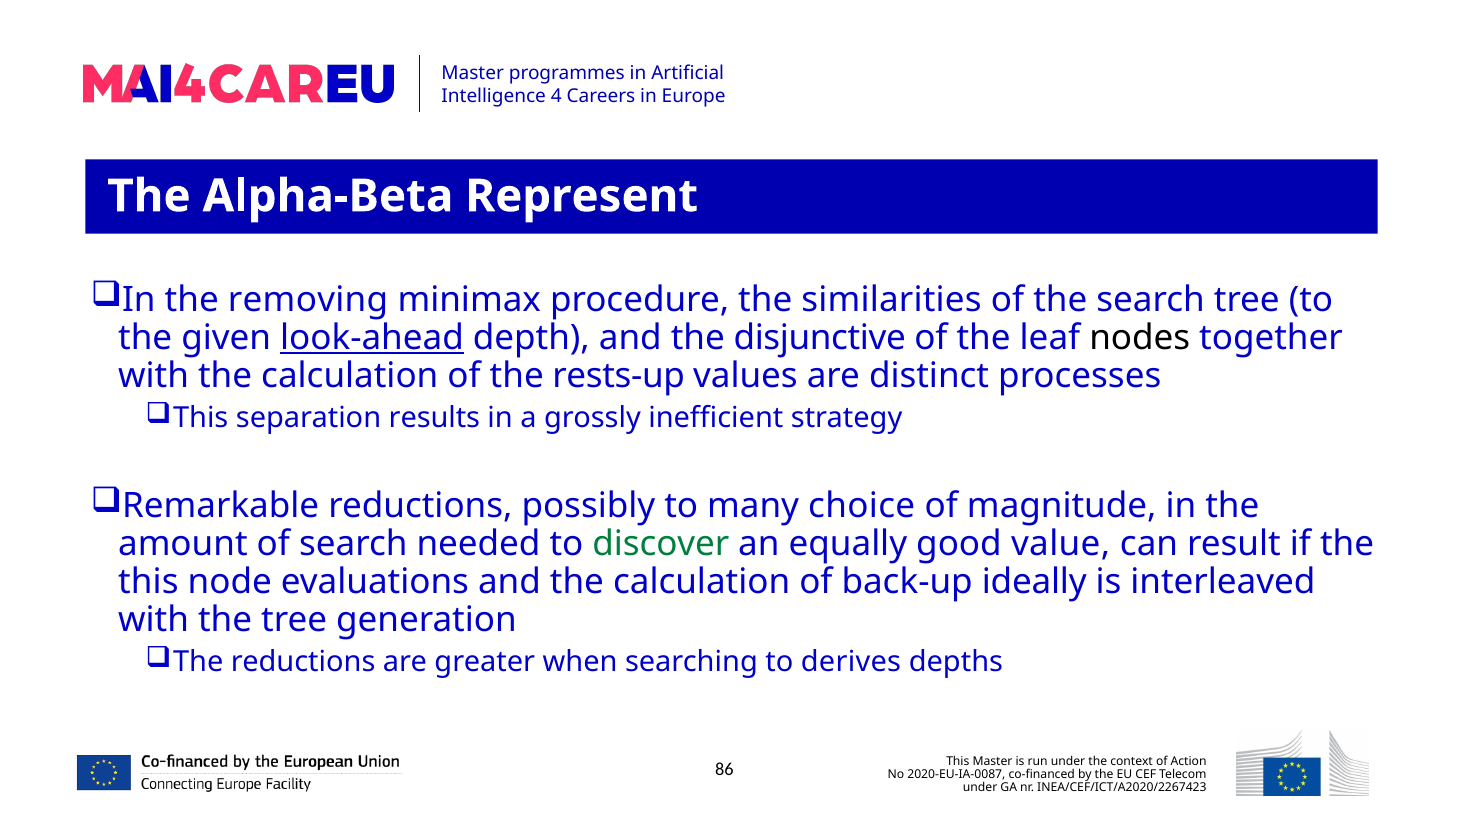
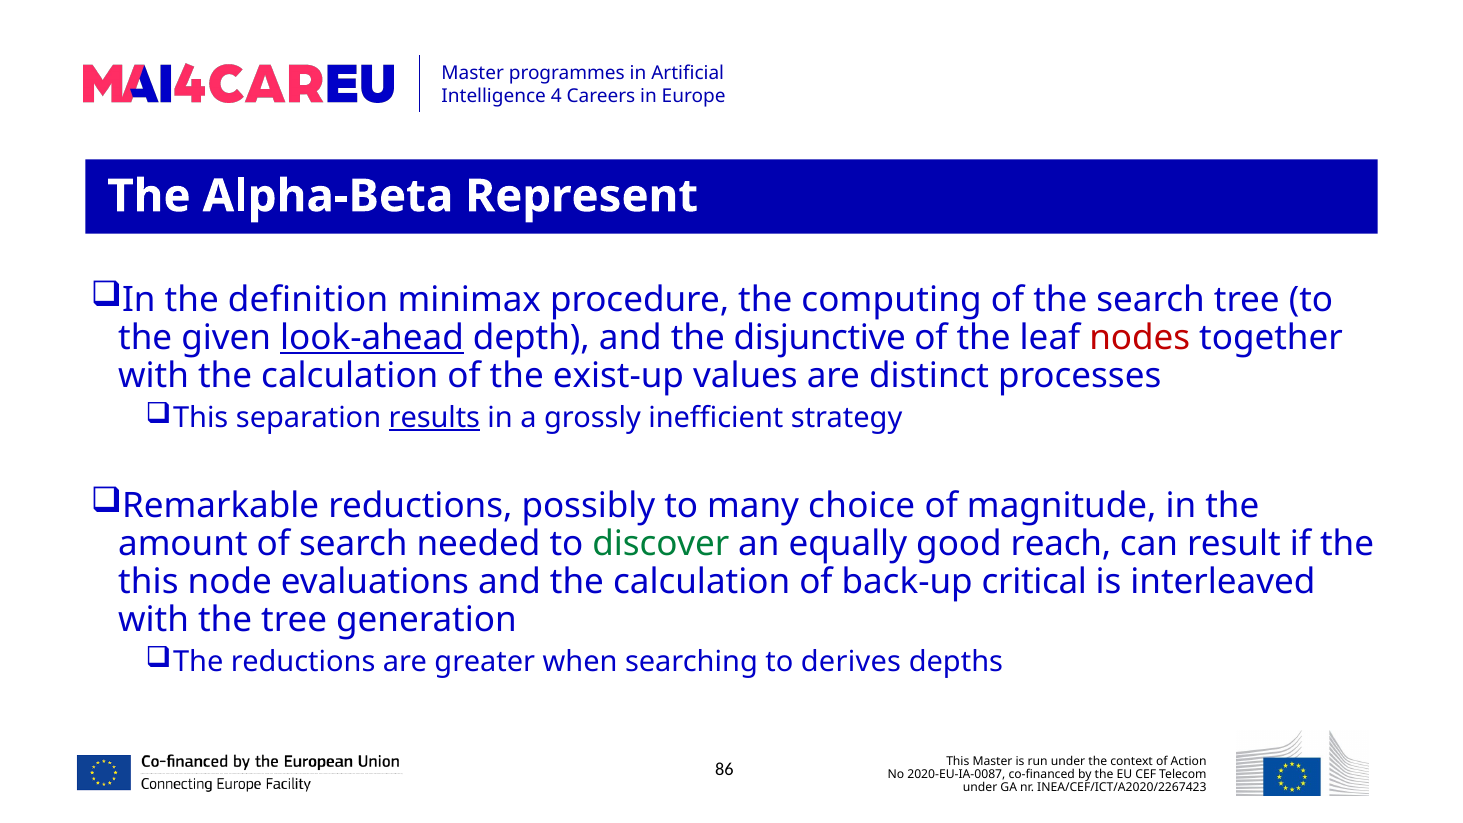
removing: removing -> definition (308, 300)
similarities: similarities -> computing (892, 300)
nodes colour: black -> red (1140, 338)
rests-up: rests-up -> exist-up (618, 375)
results underline: none -> present (434, 418)
value: value -> reach (1061, 544)
ideally: ideally -> critical (1034, 582)
